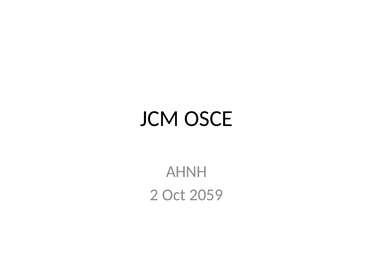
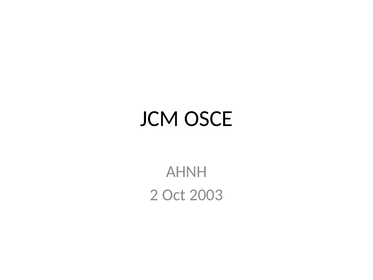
2059: 2059 -> 2003 (206, 195)
